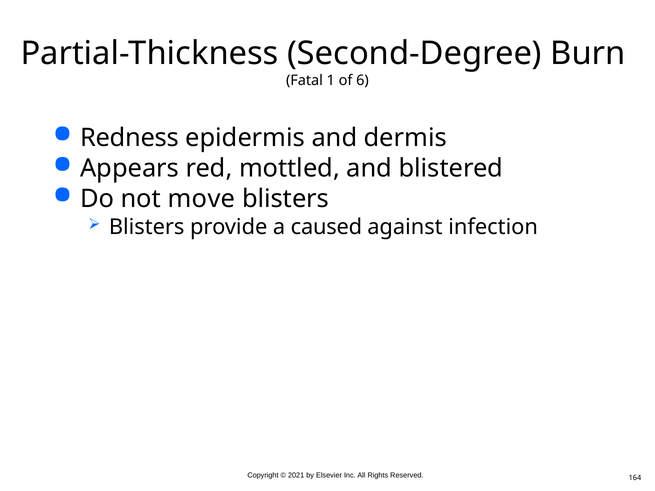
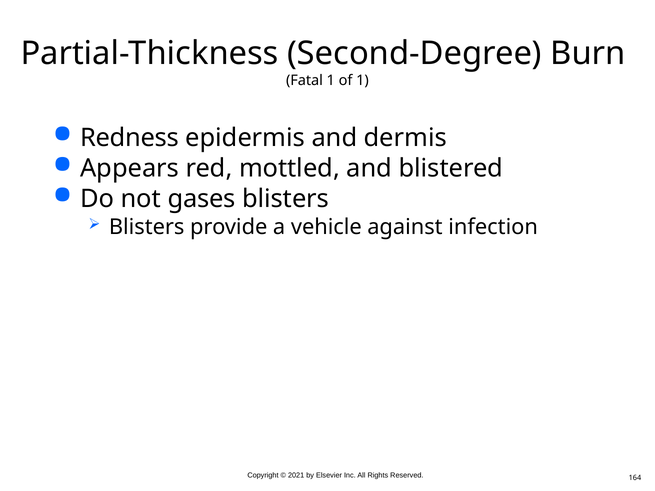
of 6: 6 -> 1 (363, 81)
move: move -> gases (202, 199)
caused: caused -> vehicle (326, 227)
